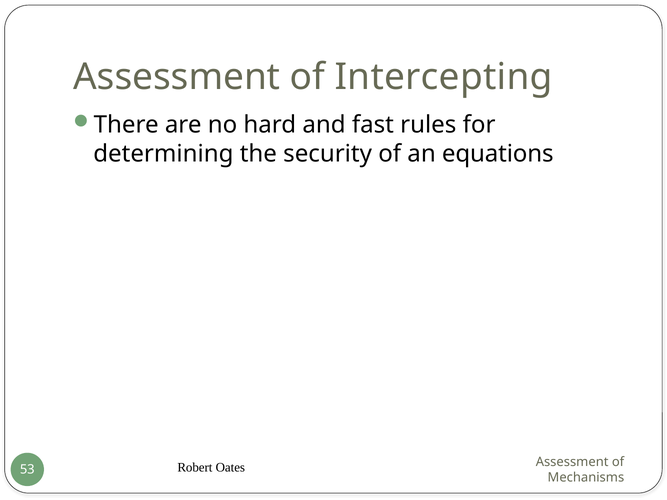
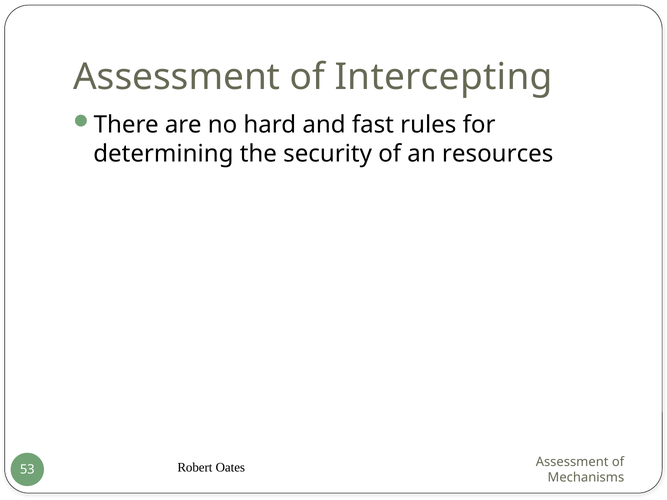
equations: equations -> resources (498, 154)
